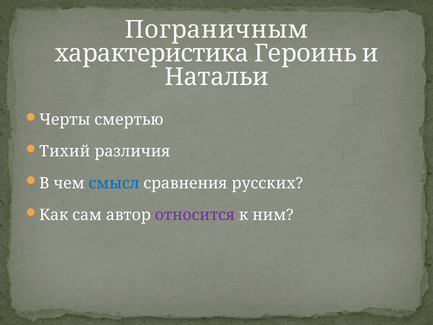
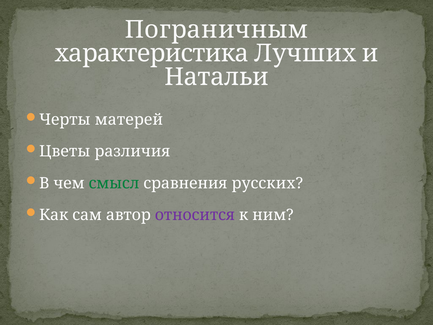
Героинь: Героинь -> Лучших (305, 53)
смертью: смертью -> матерей (129, 120)
Тихий: Тихий -> Цветы (65, 151)
смысл colour: blue -> green (114, 183)
